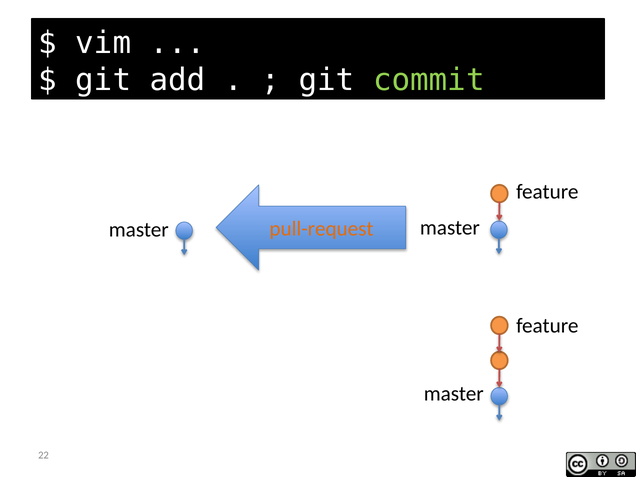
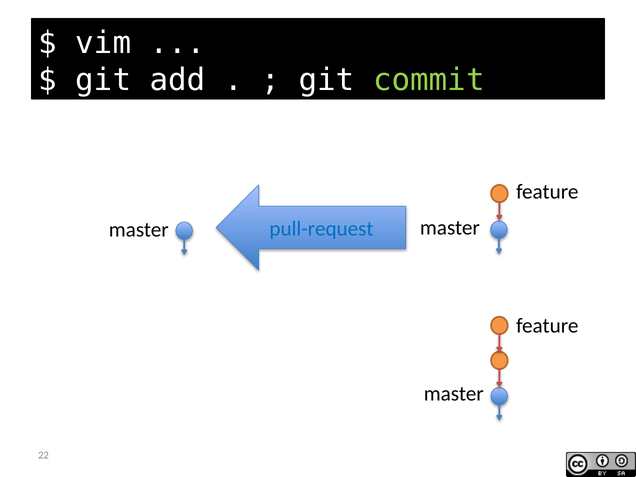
pull-request colour: orange -> blue (321, 229)
